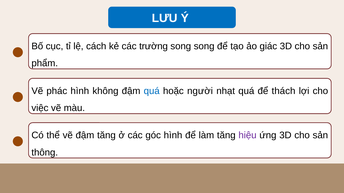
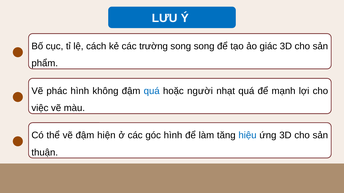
thách: thách -> mạnh (284, 91)
đậm tăng: tăng -> hiện (106, 136)
hiệu colour: purple -> blue (247, 136)
thông: thông -> thuận (45, 153)
